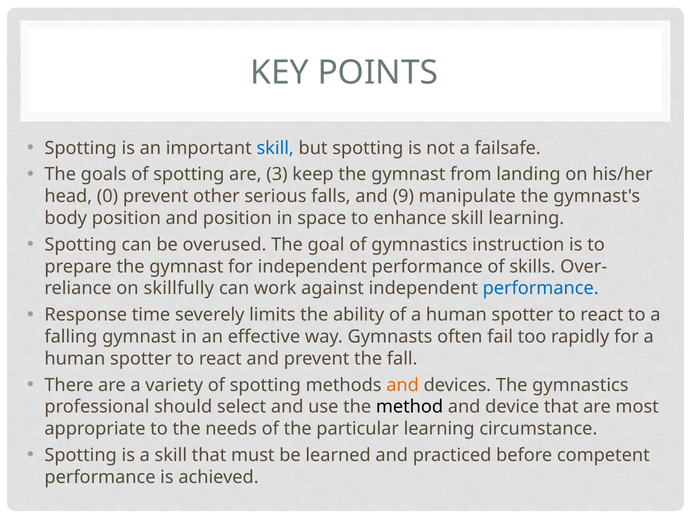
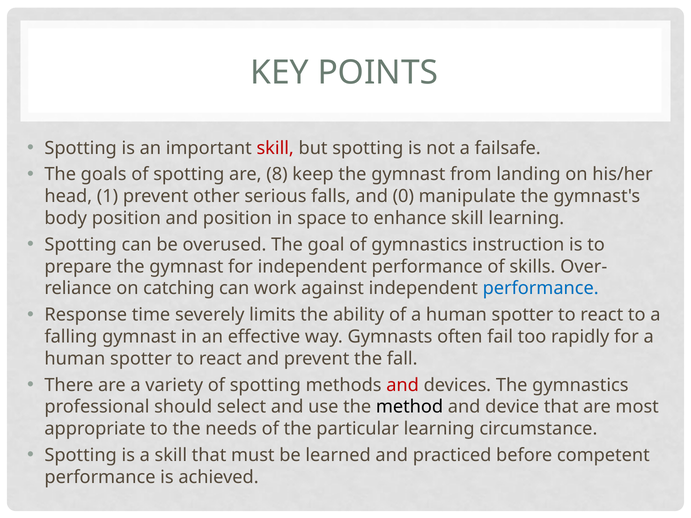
skill colour: blue -> red (275, 148)
3: 3 -> 8 (277, 175)
0: 0 -> 1 (107, 196)
9: 9 -> 0 (403, 196)
skillfully: skillfully -> catching (179, 289)
and colour: orange -> red (403, 385)
